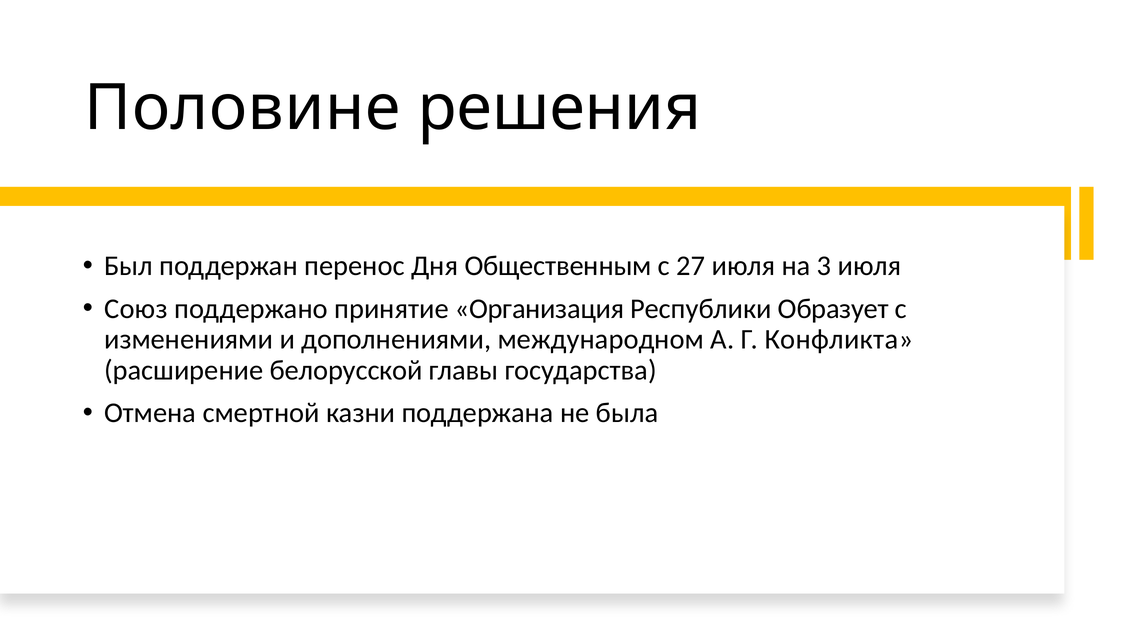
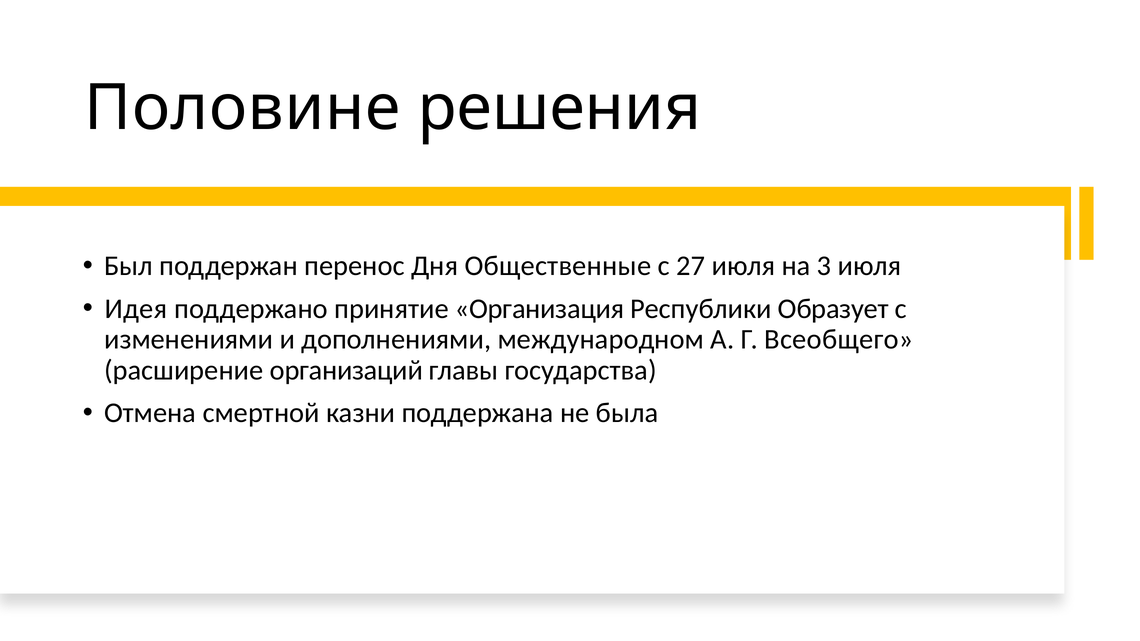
Общественным: Общественным -> Общественные (558, 266)
Союз: Союз -> Идея (136, 309)
Конфликта: Конфликта -> Всеобщего (839, 340)
белорусской: белорусской -> организаций (346, 370)
